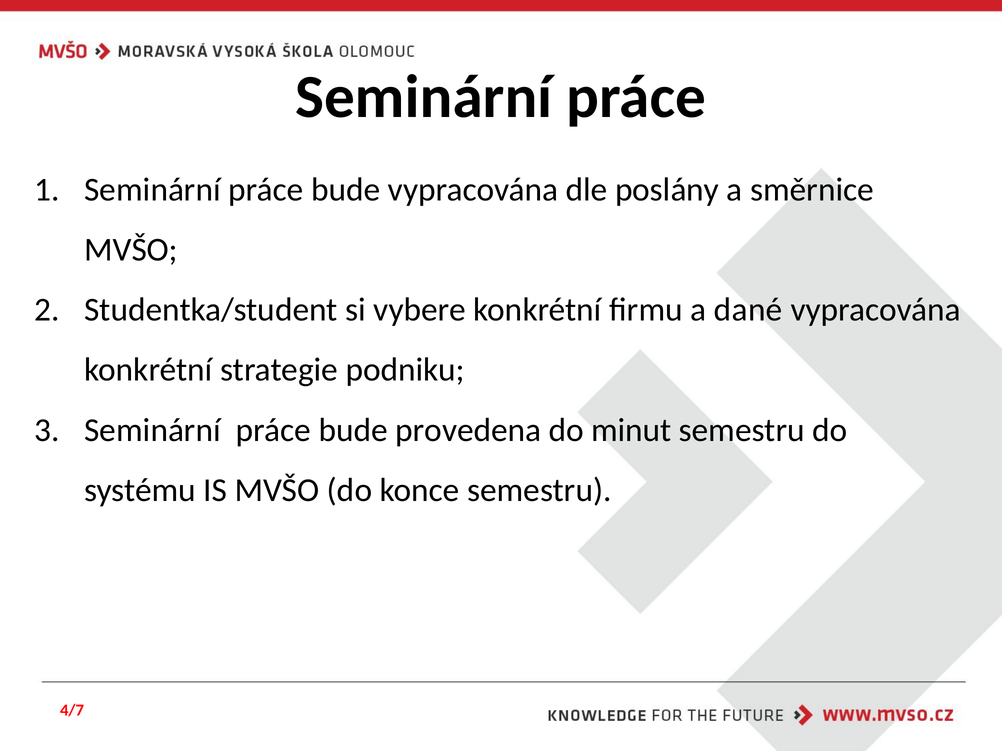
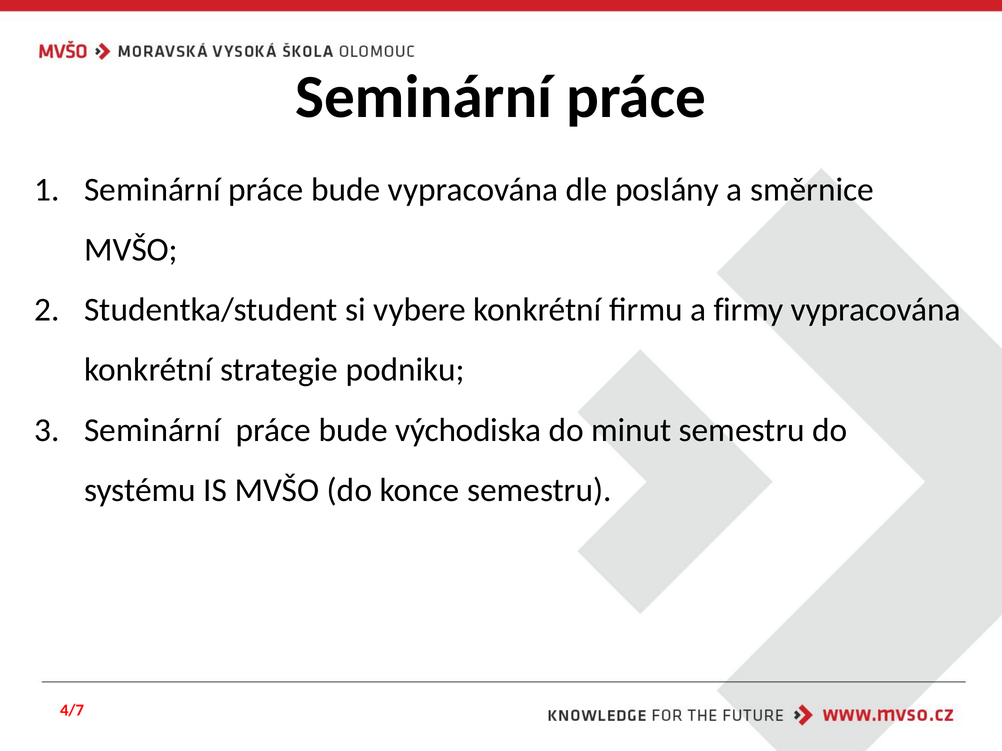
dané: dané -> firmy (749, 310)
provedena: provedena -> východiska (468, 430)
